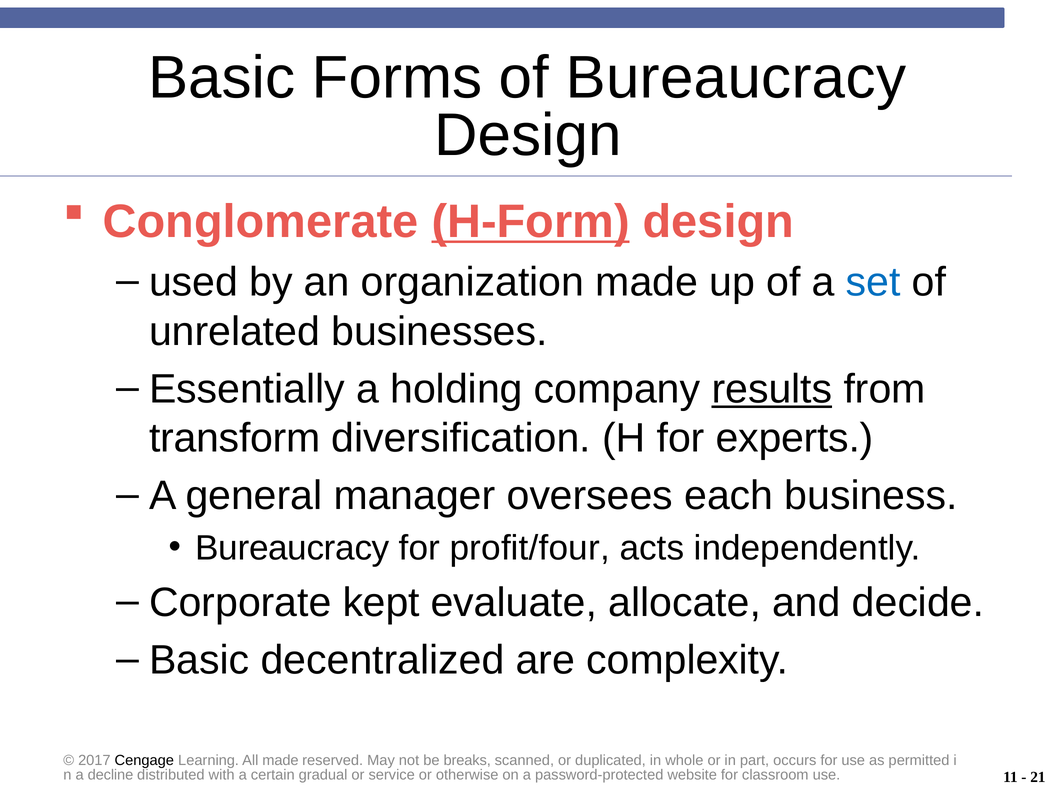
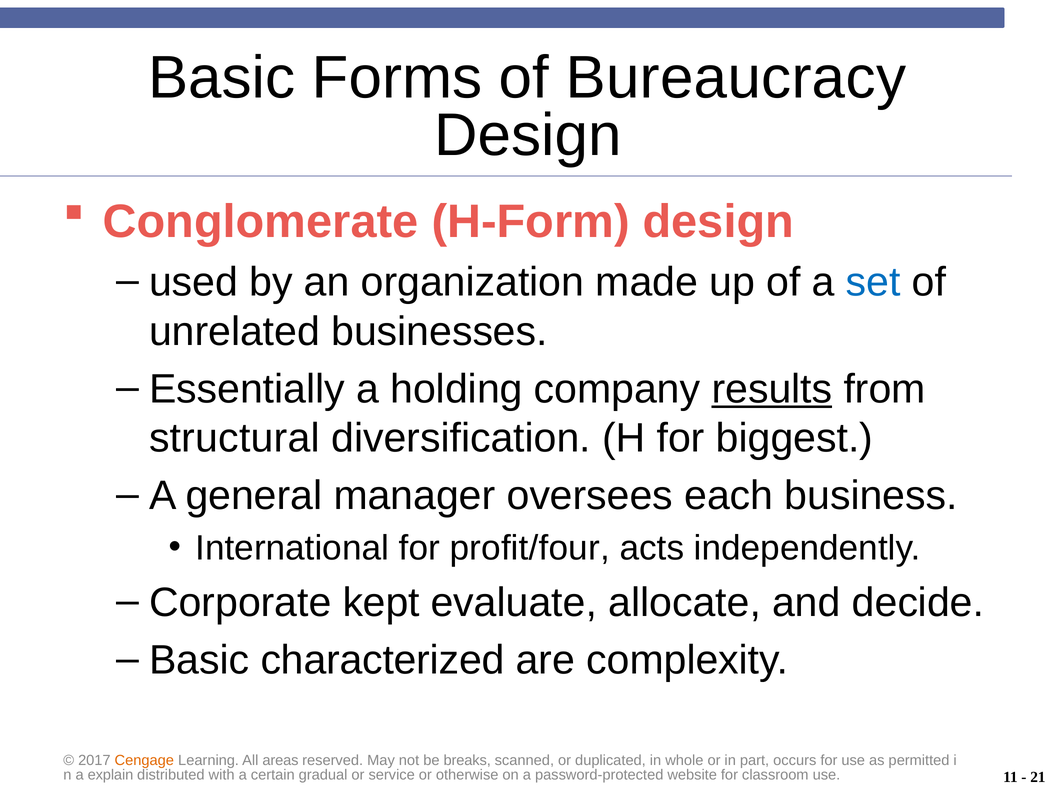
H-Form underline: present -> none (531, 222)
transform: transform -> structural (235, 438)
experts: experts -> biggest (794, 438)
Bureaucracy: Bureaucracy -> International (292, 548)
decentralized: decentralized -> characterized (383, 660)
Cengage colour: black -> orange (144, 760)
All made: made -> areas (280, 760)
decline: decline -> explain (110, 775)
